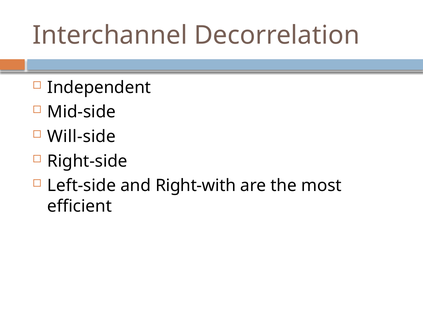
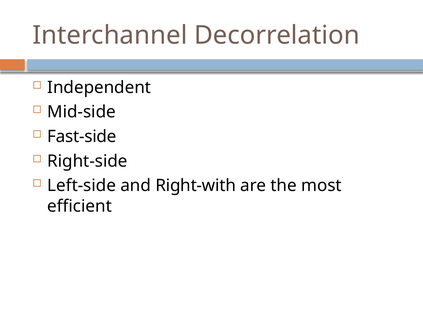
Will-side: Will-side -> Fast-side (82, 137)
